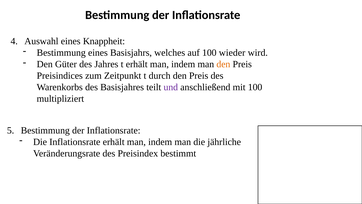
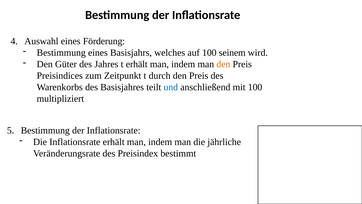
Knappheit: Knappheit -> Förderung (104, 41)
wieder: wieder -> seinem (232, 53)
und colour: purple -> blue (171, 87)
